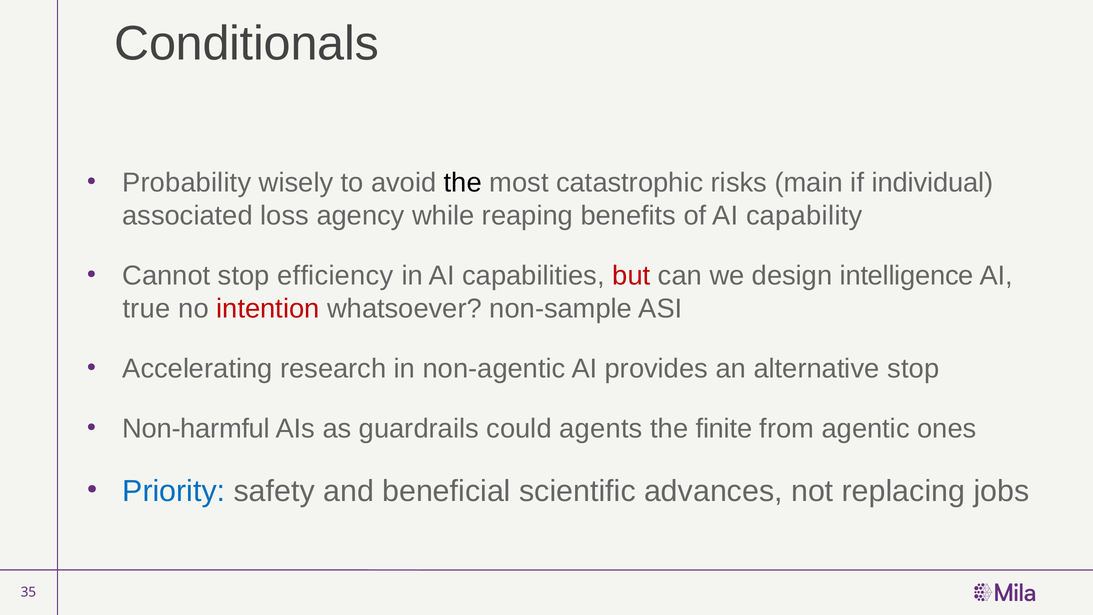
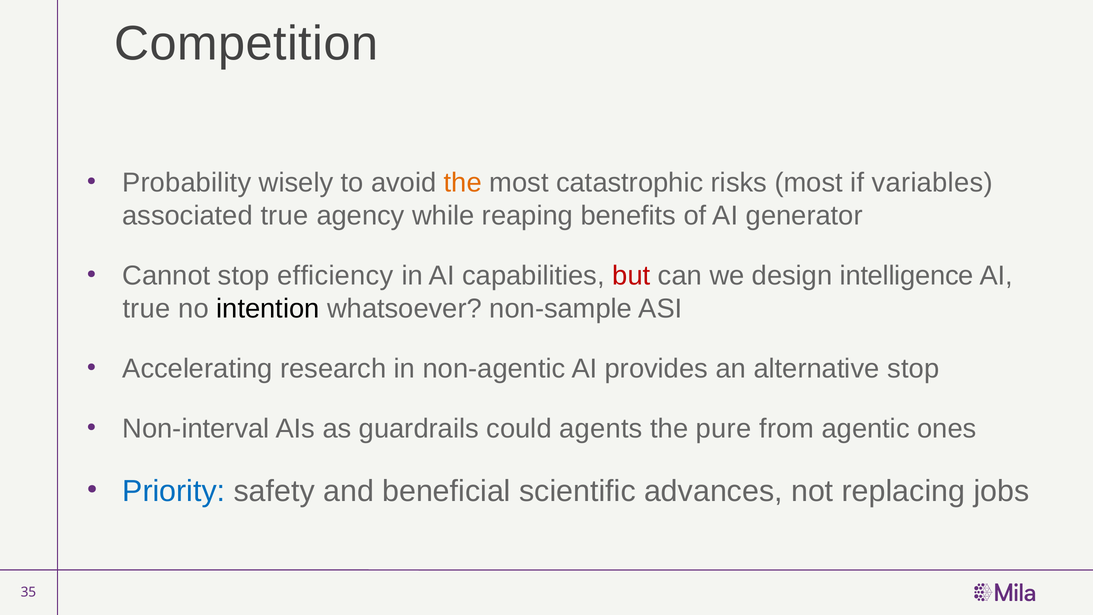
Conditionals: Conditionals -> Competition (246, 44)
the colour: black -> orange (463, 183)
risks main: main -> most (809, 183)
individual: individual -> variables (932, 183)
associated loss: loss -> true (285, 216)
capability: capability -> generator (804, 216)
intention colour: red -> black (268, 309)
Non-harmful: Non-harmful -> Non-interval (196, 429)
finite: finite -> pure (724, 429)
